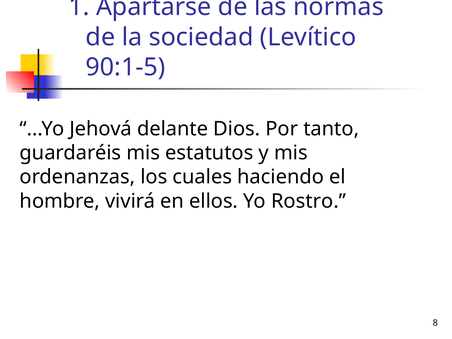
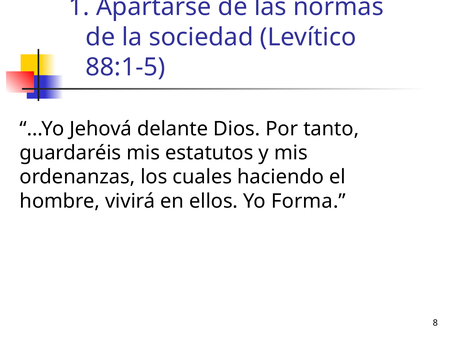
90:1-5: 90:1-5 -> 88:1-5 (125, 67)
Rostro: Rostro -> Forma (308, 201)
